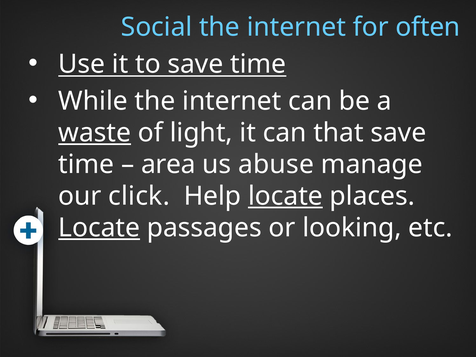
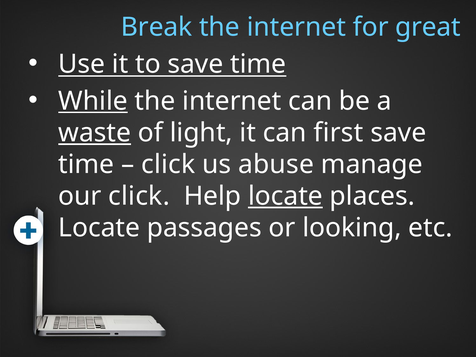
Social: Social -> Break (157, 27)
often: often -> great (428, 27)
While underline: none -> present (93, 101)
that: that -> first (338, 133)
area: area -> click (168, 164)
Locate underline: present -> none (99, 228)
